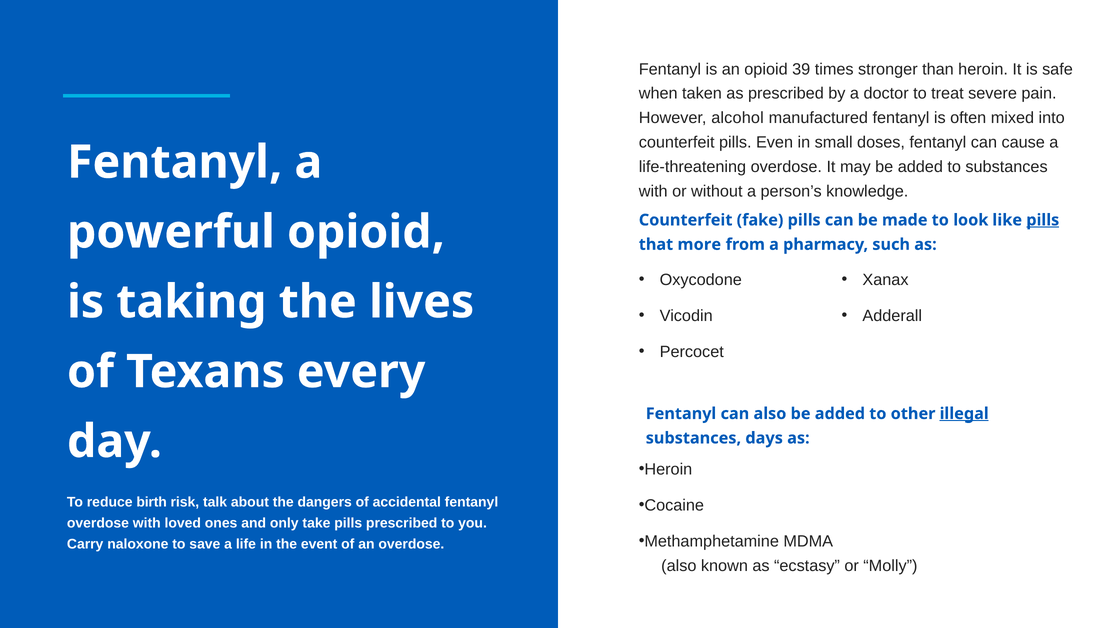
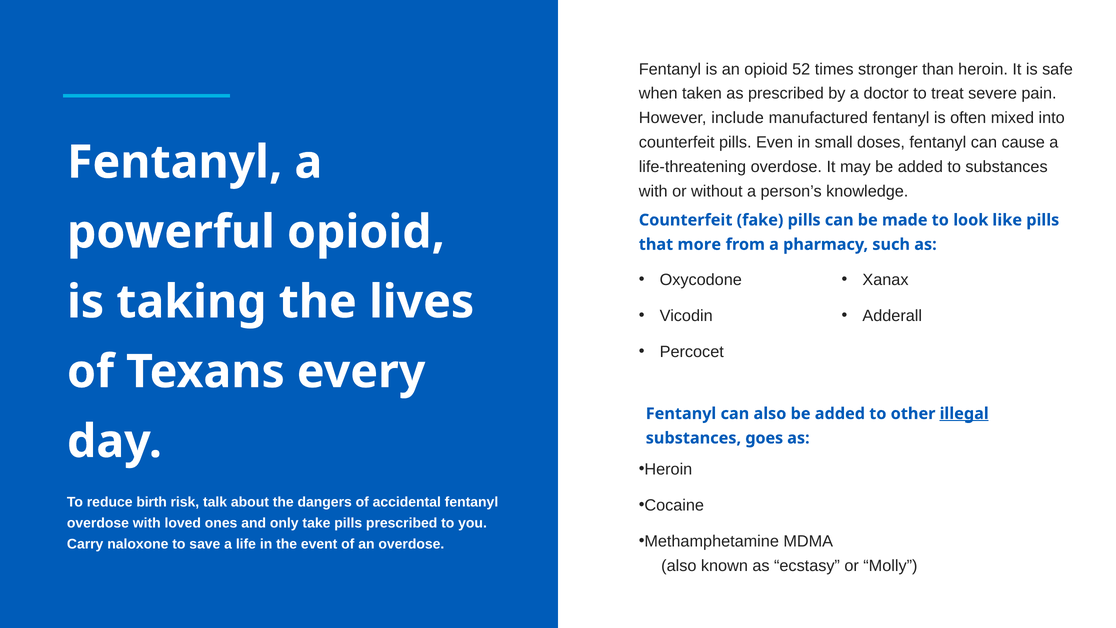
39: 39 -> 52 (801, 69)
alcohol: alcohol -> include (738, 118)
pills underline: present -> none (1043, 220)
days: days -> goes (764, 438)
